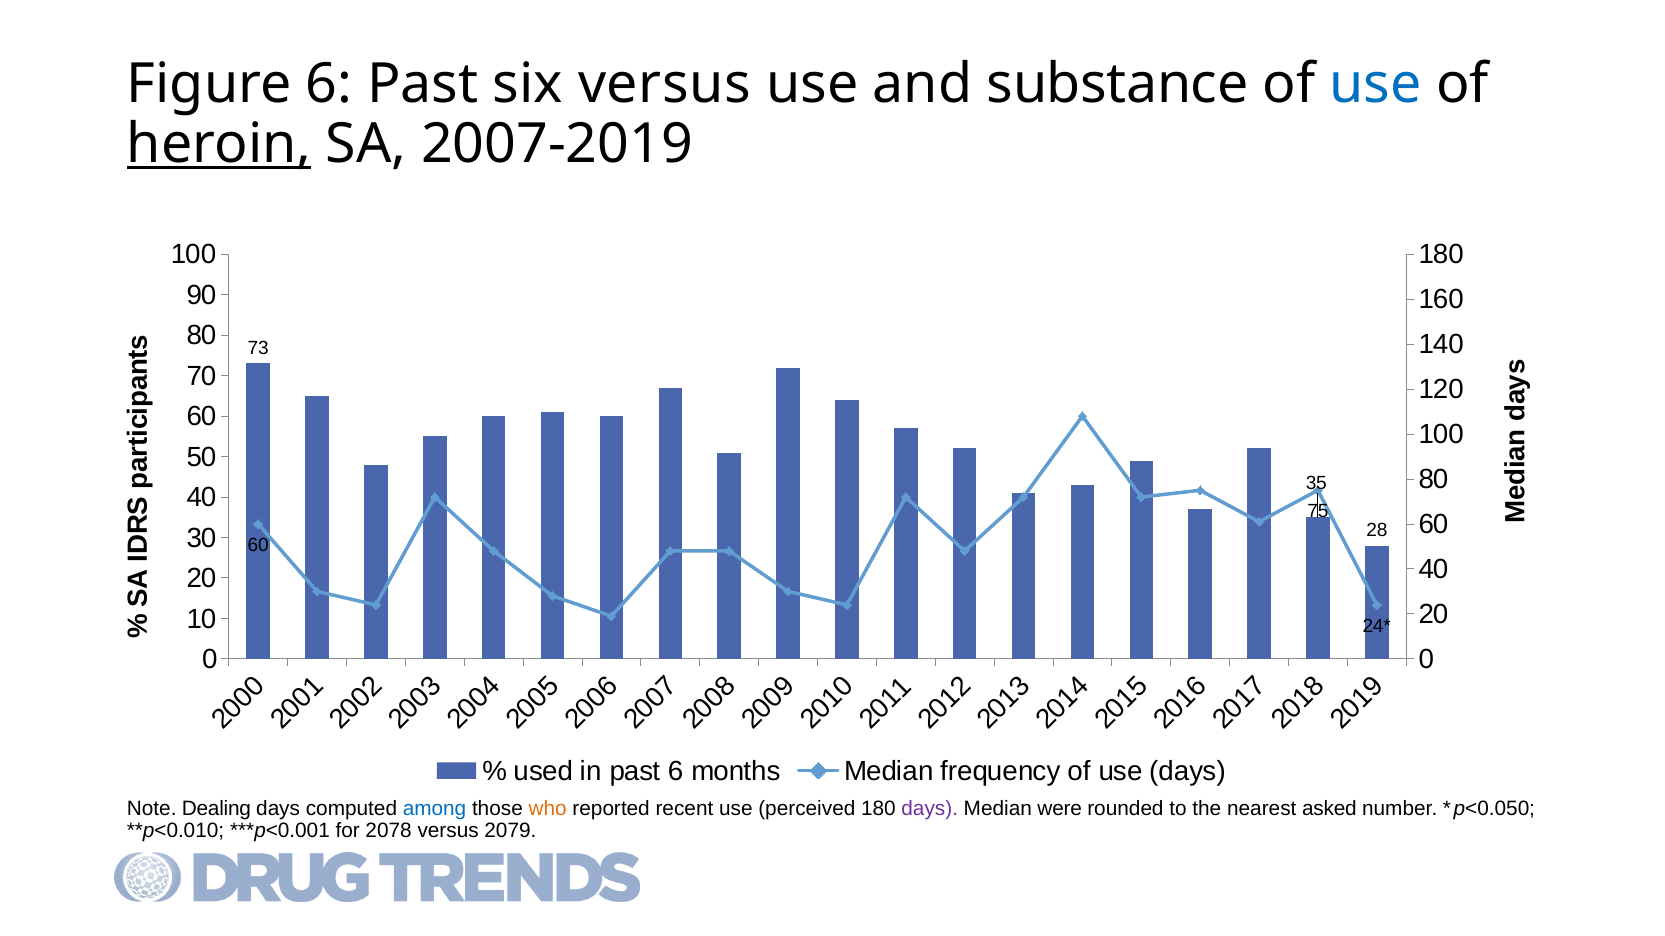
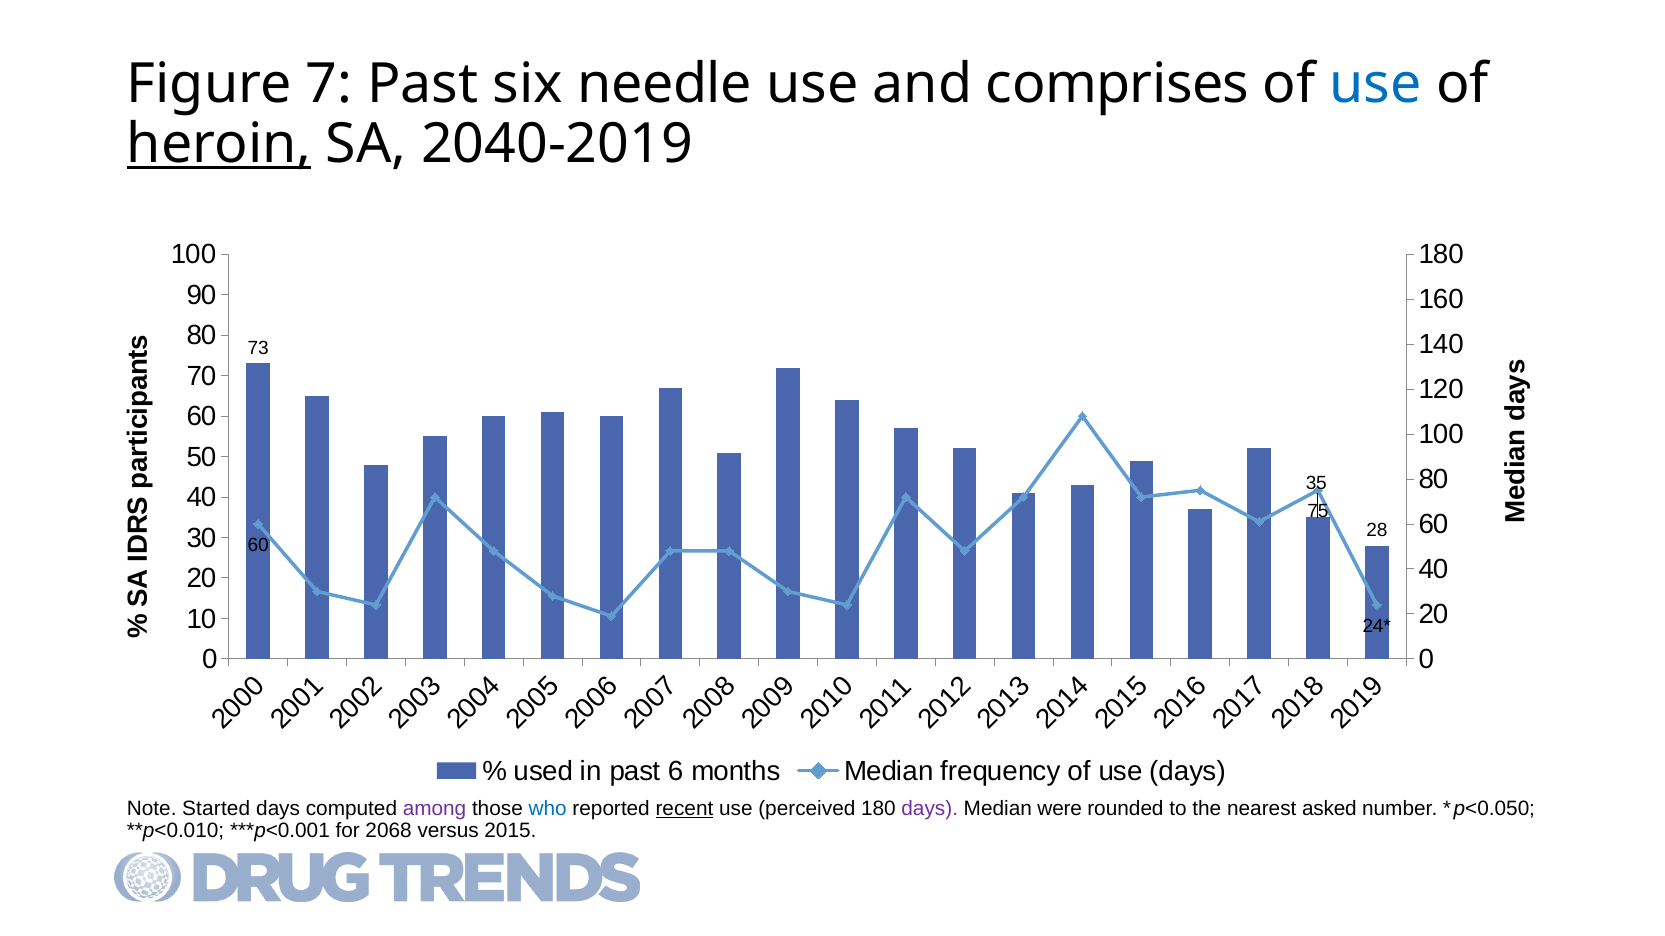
Figure 6: 6 -> 7 (329, 84)
six versus: versus -> needle (665, 84)
substance: substance -> comprises (1118, 84)
2007-2019: 2007-2019 -> 2040-2019 (557, 144)
Dealing: Dealing -> Started (216, 809)
among colour: blue -> purple (435, 809)
who colour: orange -> blue (548, 809)
recent underline: none -> present (684, 809)
2078: 2078 -> 2068 (389, 832)
2079: 2079 -> 2015 (510, 832)
